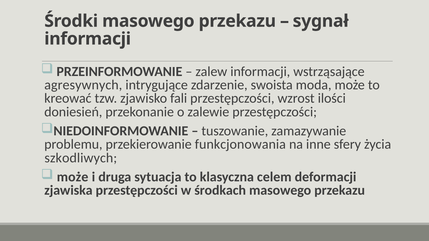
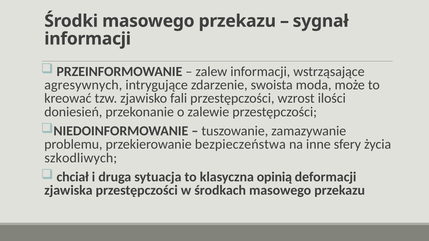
funkcjonowania: funkcjonowania -> bezpieczeństwa (240, 145)
może: może -> chciał (73, 177)
celem: celem -> opinią (274, 177)
